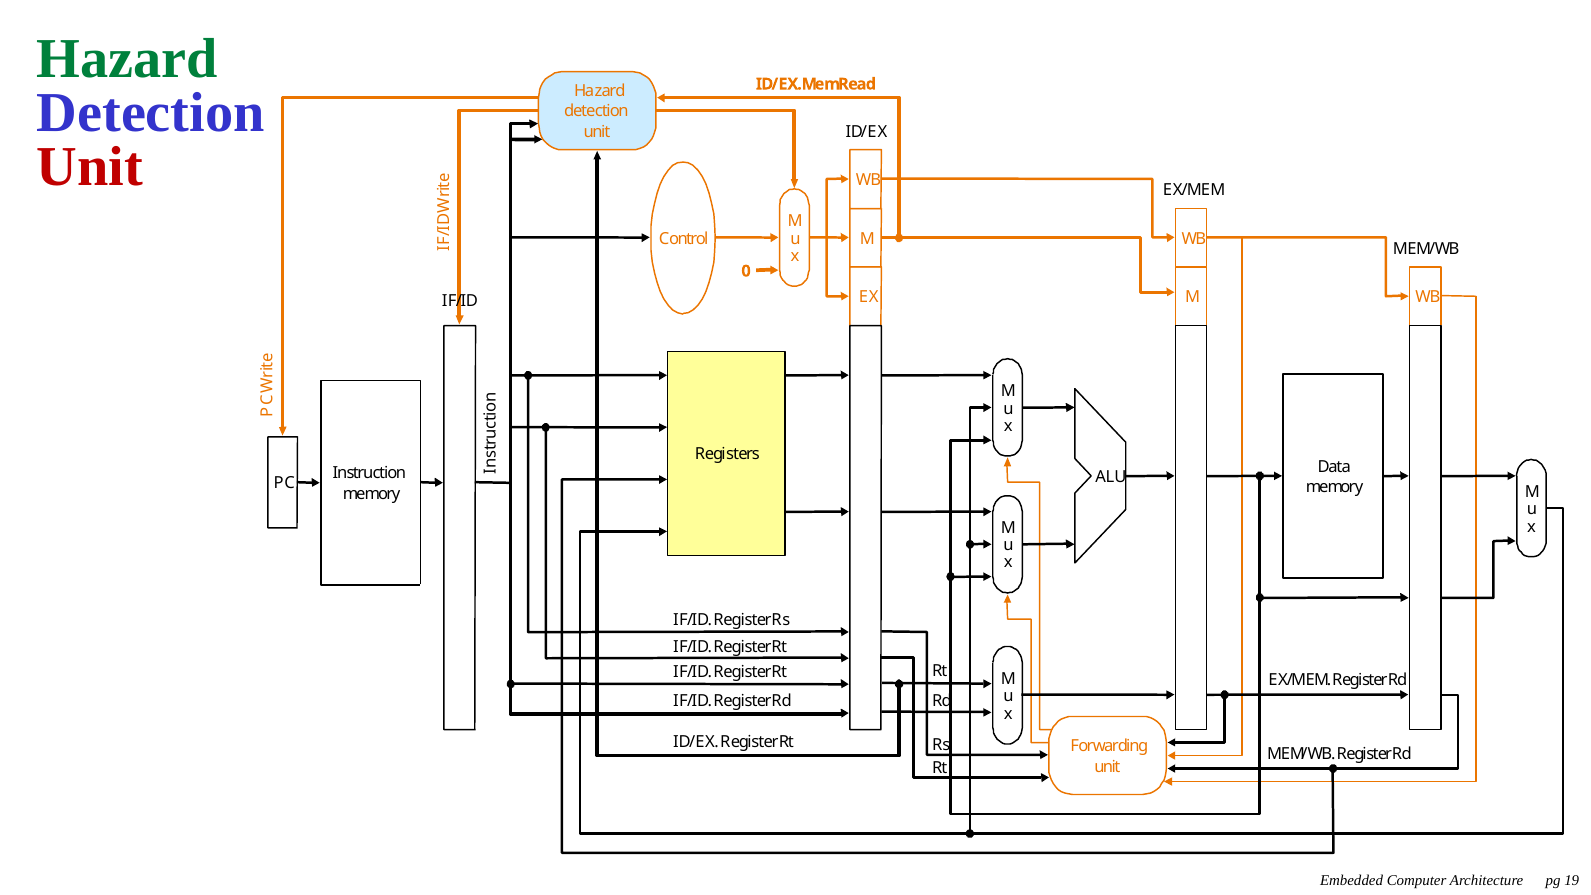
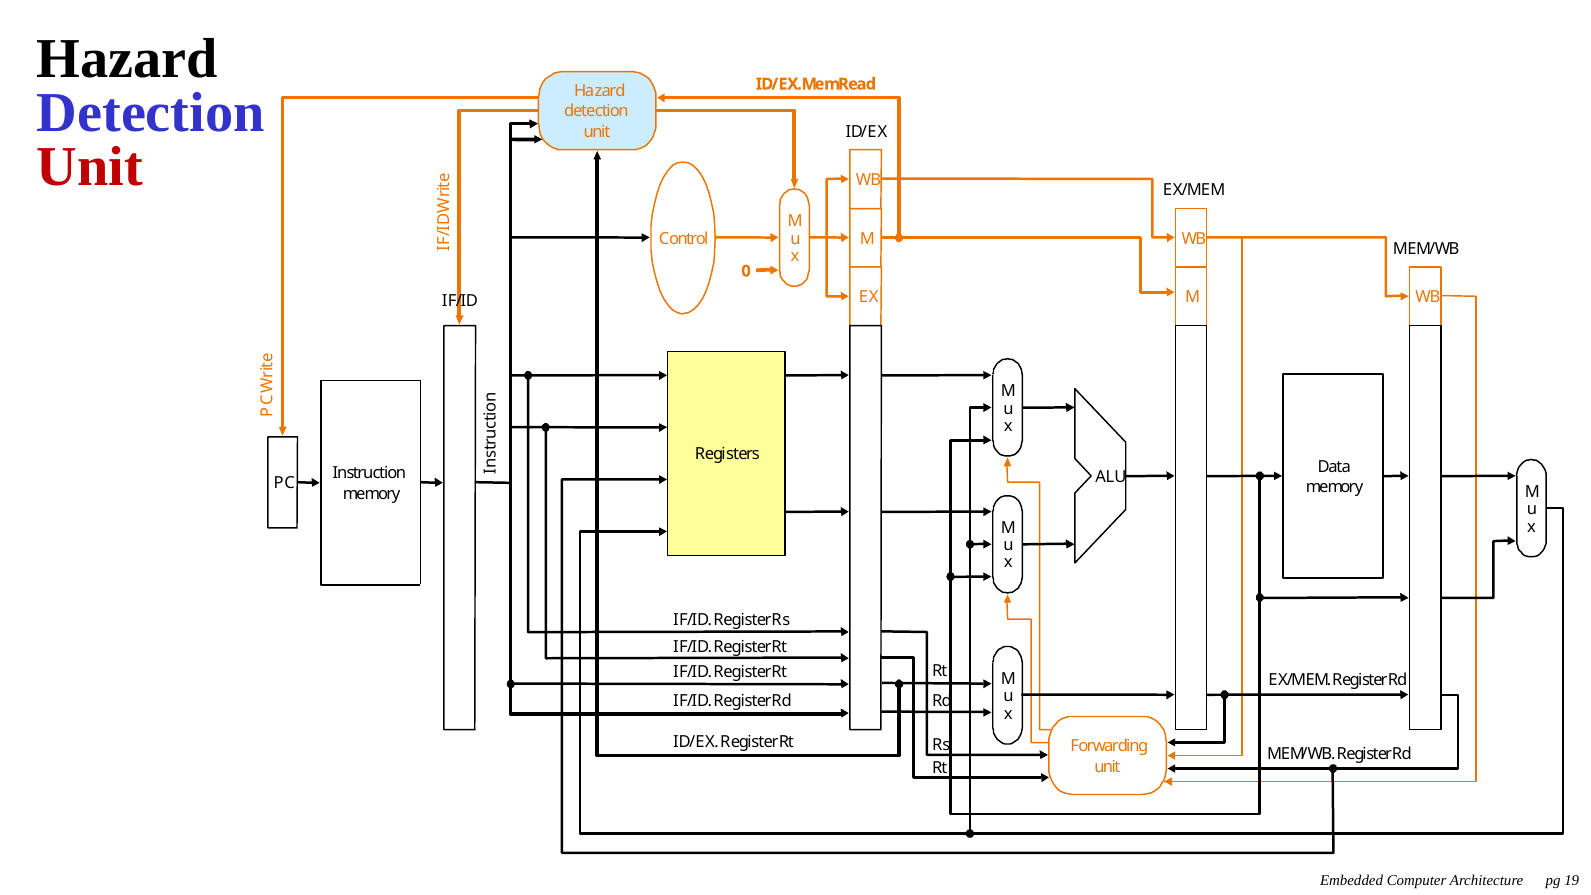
Hazard colour: green -> black (127, 59)
